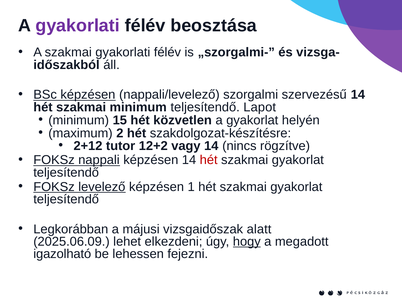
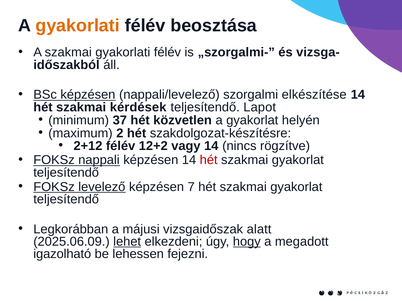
gyakorlati colour: purple -> orange (78, 26)
szervezésű: szervezésű -> elkészítése (314, 95)
szakmai minimum: minimum -> kérdések (138, 107)
15: 15 -> 37 (120, 121)
2+12 tutor: tutor -> félév (121, 146)
1: 1 -> 7 (191, 187)
lehet underline: none -> present (127, 242)
